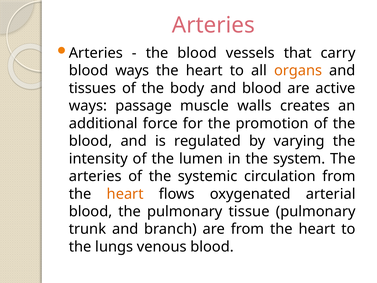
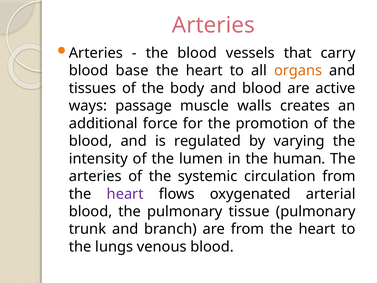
blood ways: ways -> base (132, 71)
system: system -> human (299, 159)
heart colour: orange -> purple (125, 194)
